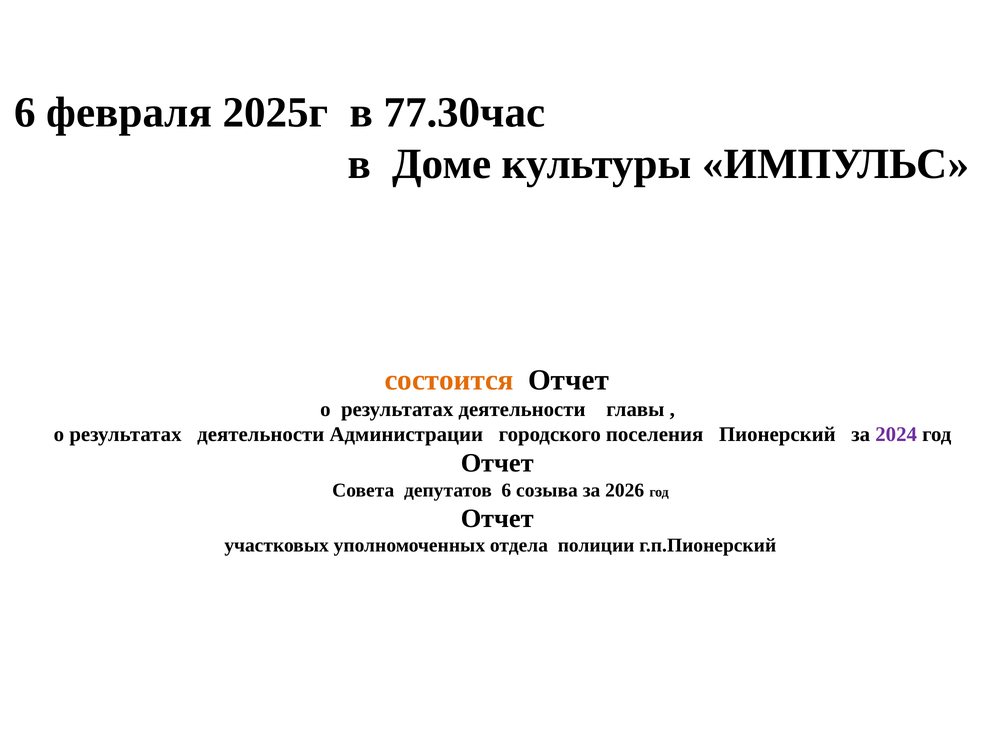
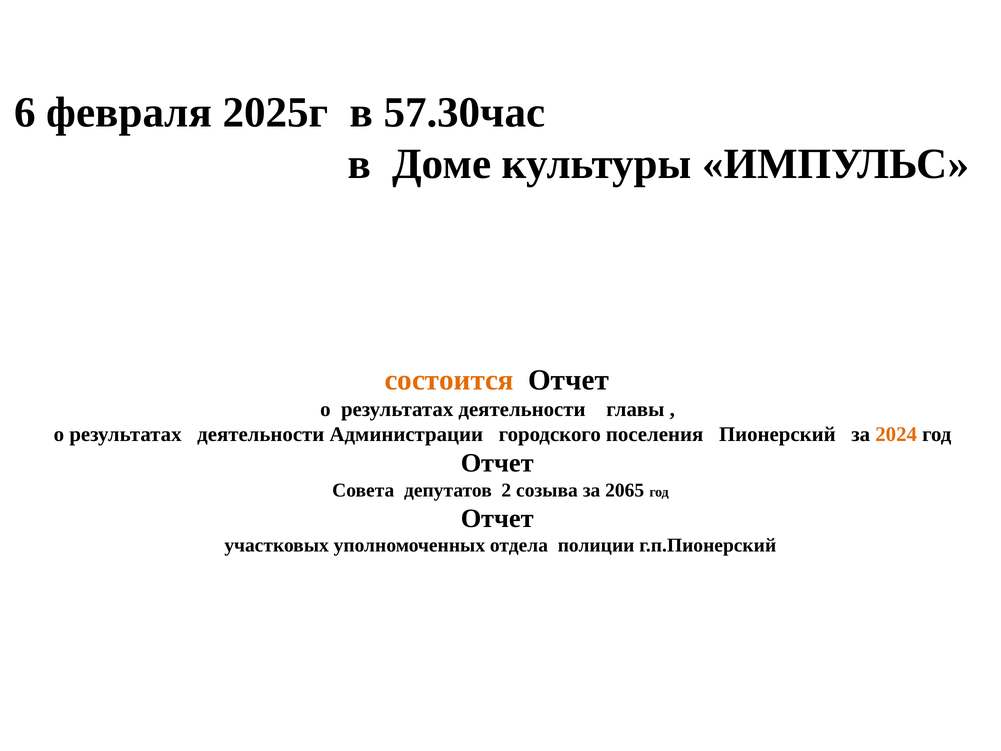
77.30час: 77.30час -> 57.30час (464, 112)
2024 colour: purple -> orange (896, 434)
депутатов 6: 6 -> 2 (506, 490)
2026: 2026 -> 2065 (625, 490)
